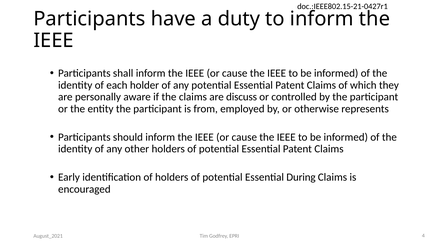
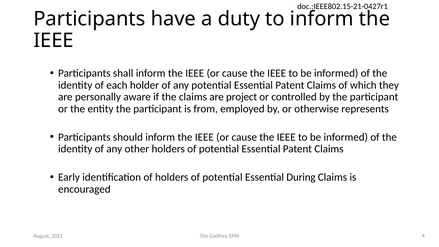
discuss: discuss -> project (242, 97)
